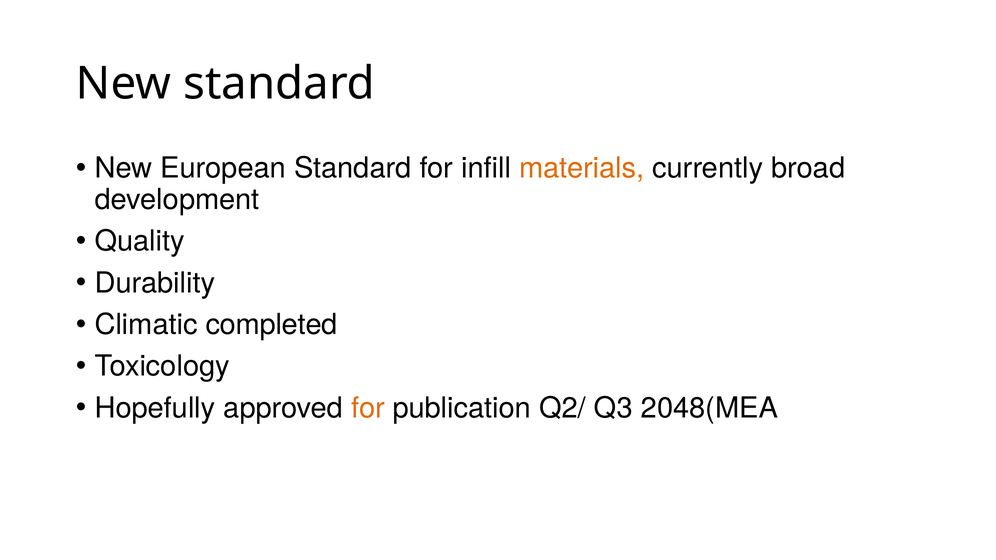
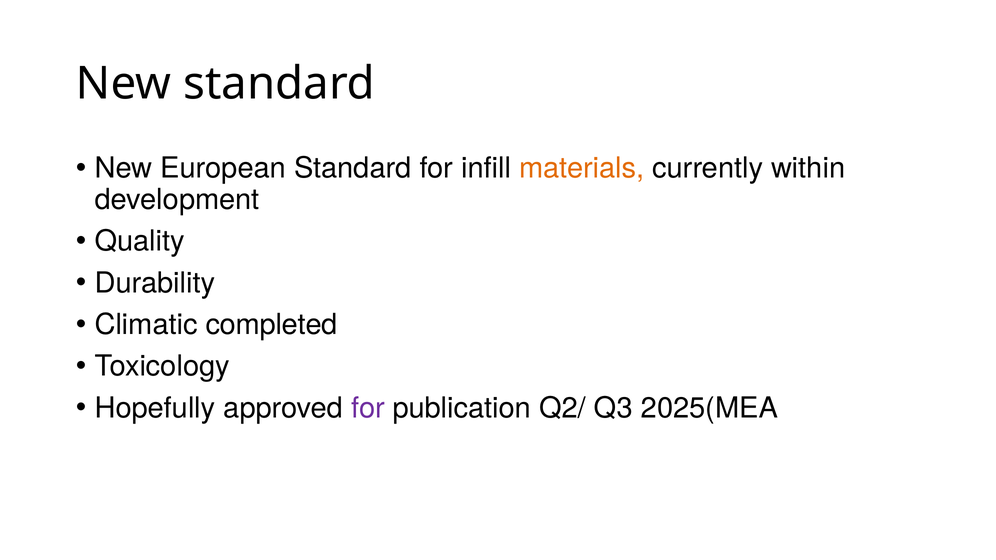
broad: broad -> within (808, 168)
for colour: orange -> purple (368, 408)
2048(MEA: 2048(MEA -> 2025(MEA (709, 408)
